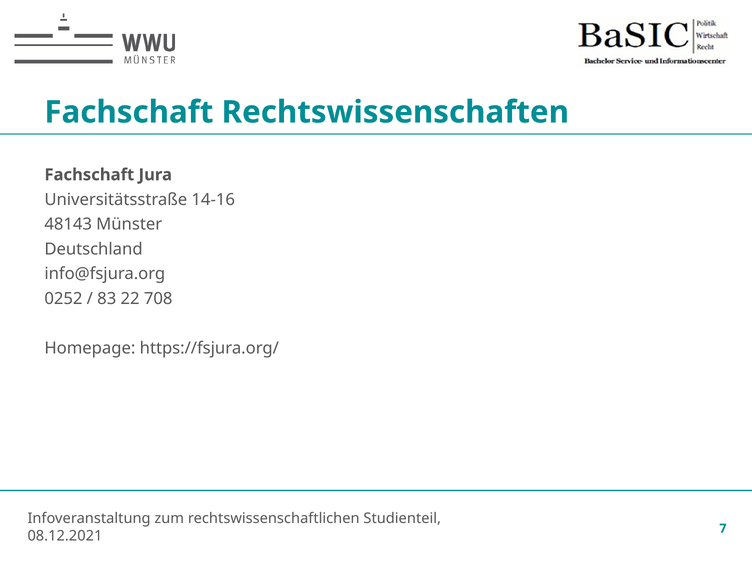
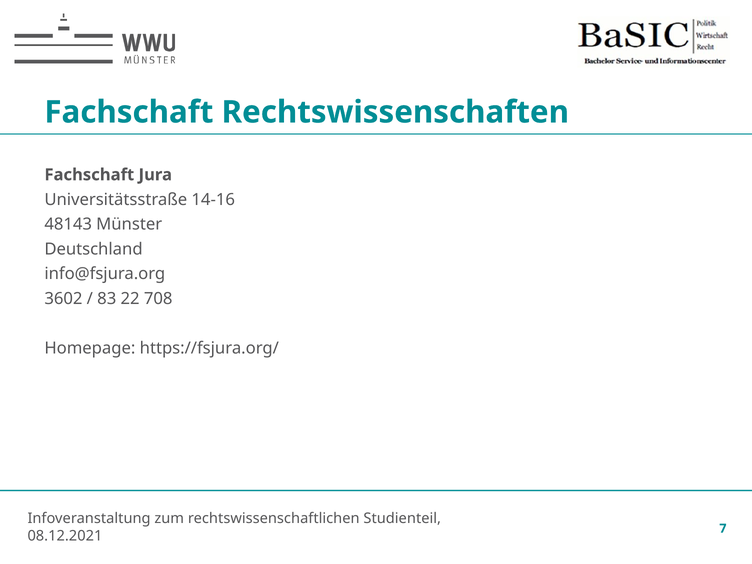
0252: 0252 -> 3602 (63, 299)
